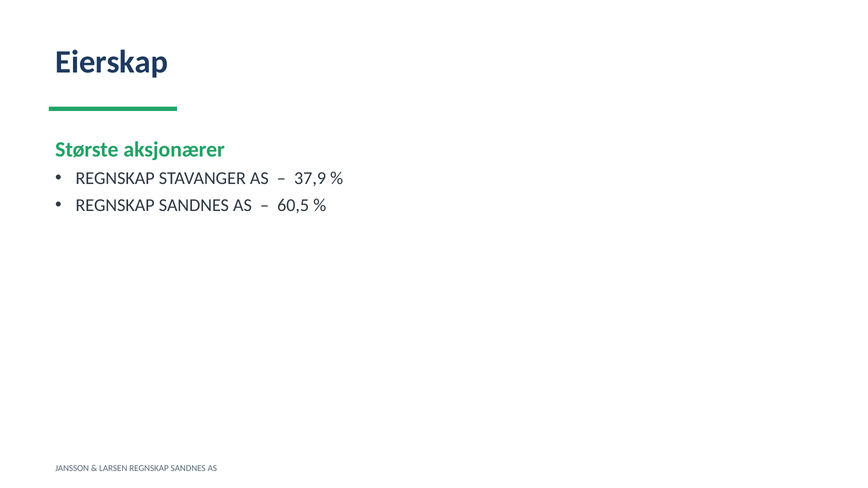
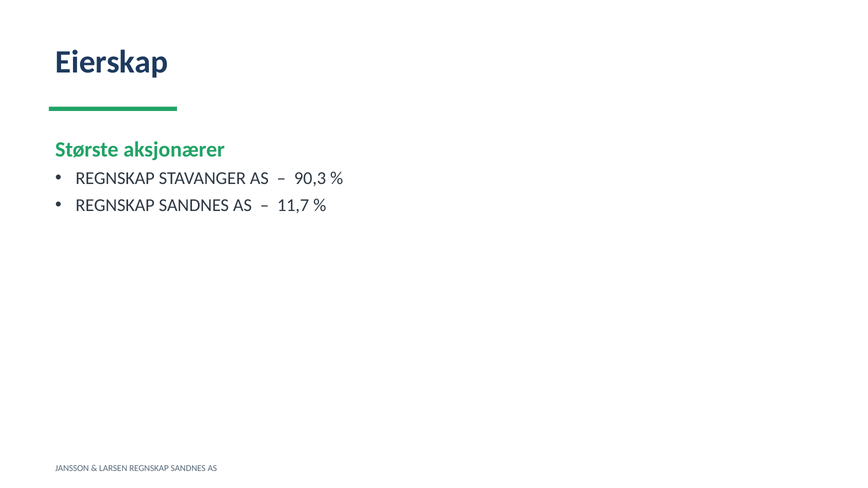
37,9: 37,9 -> 90,3 (310, 178)
60,5: 60,5 -> 11,7 (293, 206)
